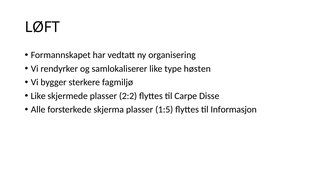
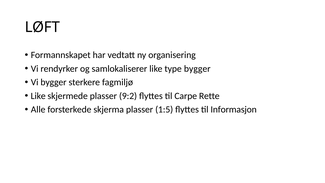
type høsten: høsten -> bygger (197, 69)
2:2: 2:2 -> 9:2 (128, 96)
Disse: Disse -> Rette (209, 96)
